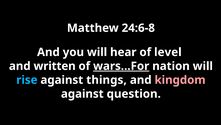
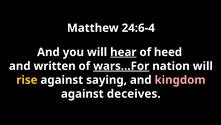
24:6-8: 24:6-8 -> 24:6-4 (138, 28)
hear underline: none -> present (123, 52)
level: level -> heed (168, 52)
rise colour: light blue -> yellow (27, 80)
things: things -> saying (107, 80)
question: question -> deceives (134, 93)
